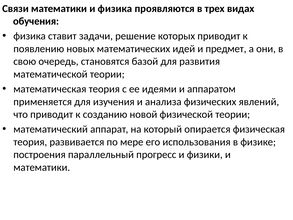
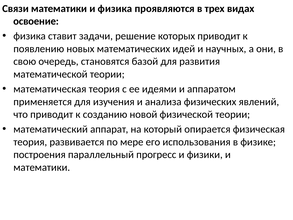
обучения: обучения -> освоение (36, 21)
предмет: предмет -> научных (226, 49)
